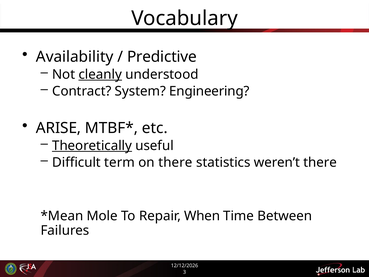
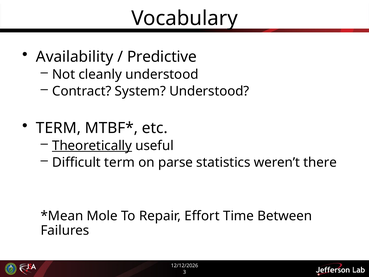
cleanly underline: present -> none (100, 74)
System Engineering: Engineering -> Understood (209, 91)
ARISE: ARISE -> TERM (58, 128)
on there: there -> parse (176, 162)
When: When -> Effort (202, 216)
